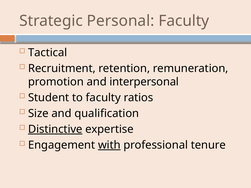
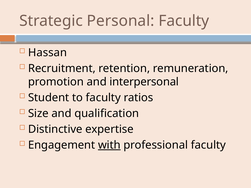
Tactical: Tactical -> Hassan (48, 53)
Distinctive underline: present -> none (55, 129)
professional tenure: tenure -> faculty (208, 145)
